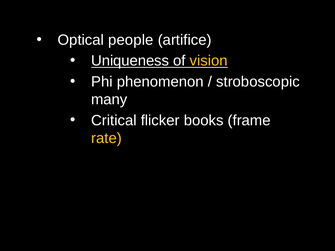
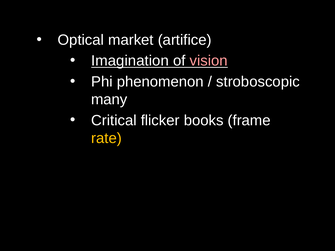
people: people -> market (131, 40)
Uniqueness: Uniqueness -> Imagination (130, 61)
vision colour: yellow -> pink (209, 61)
